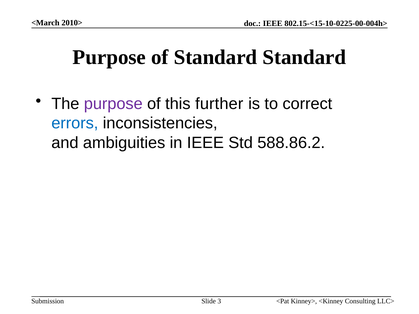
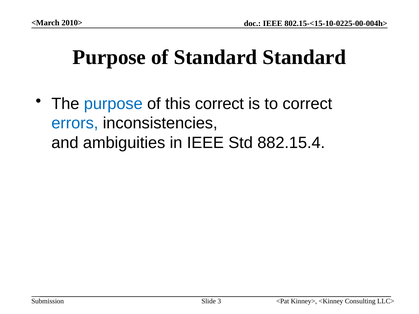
purpose colour: purple -> blue (113, 104)
this further: further -> correct (219, 104)
588.86.2: 588.86.2 -> 882.15.4 (291, 143)
